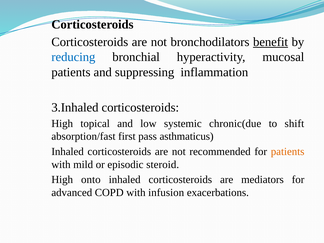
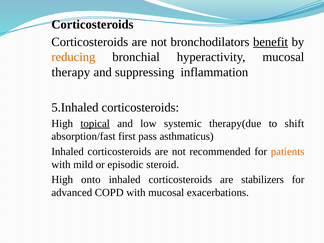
reducing colour: blue -> orange (73, 57)
patients: patients -> therapy (71, 72)
3.Inhaled: 3.Inhaled -> 5.Inhaled (75, 107)
topical underline: none -> present (95, 123)
chronic(due: chronic(due -> therapy(due (235, 123)
mediators: mediators -> stabilizers (263, 180)
with infusion: infusion -> mucosal (166, 193)
